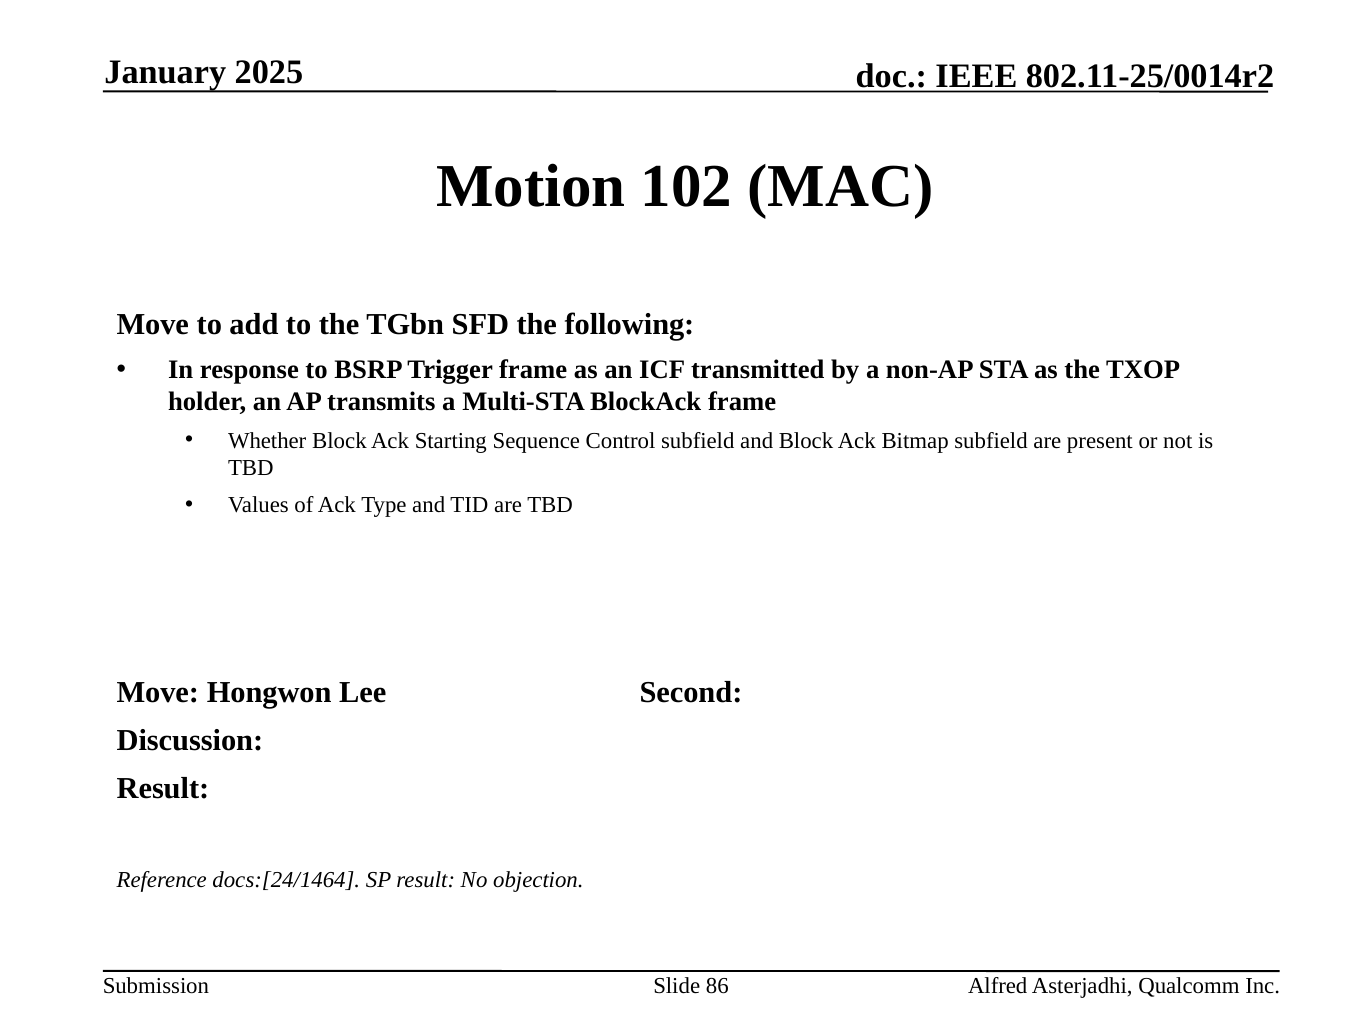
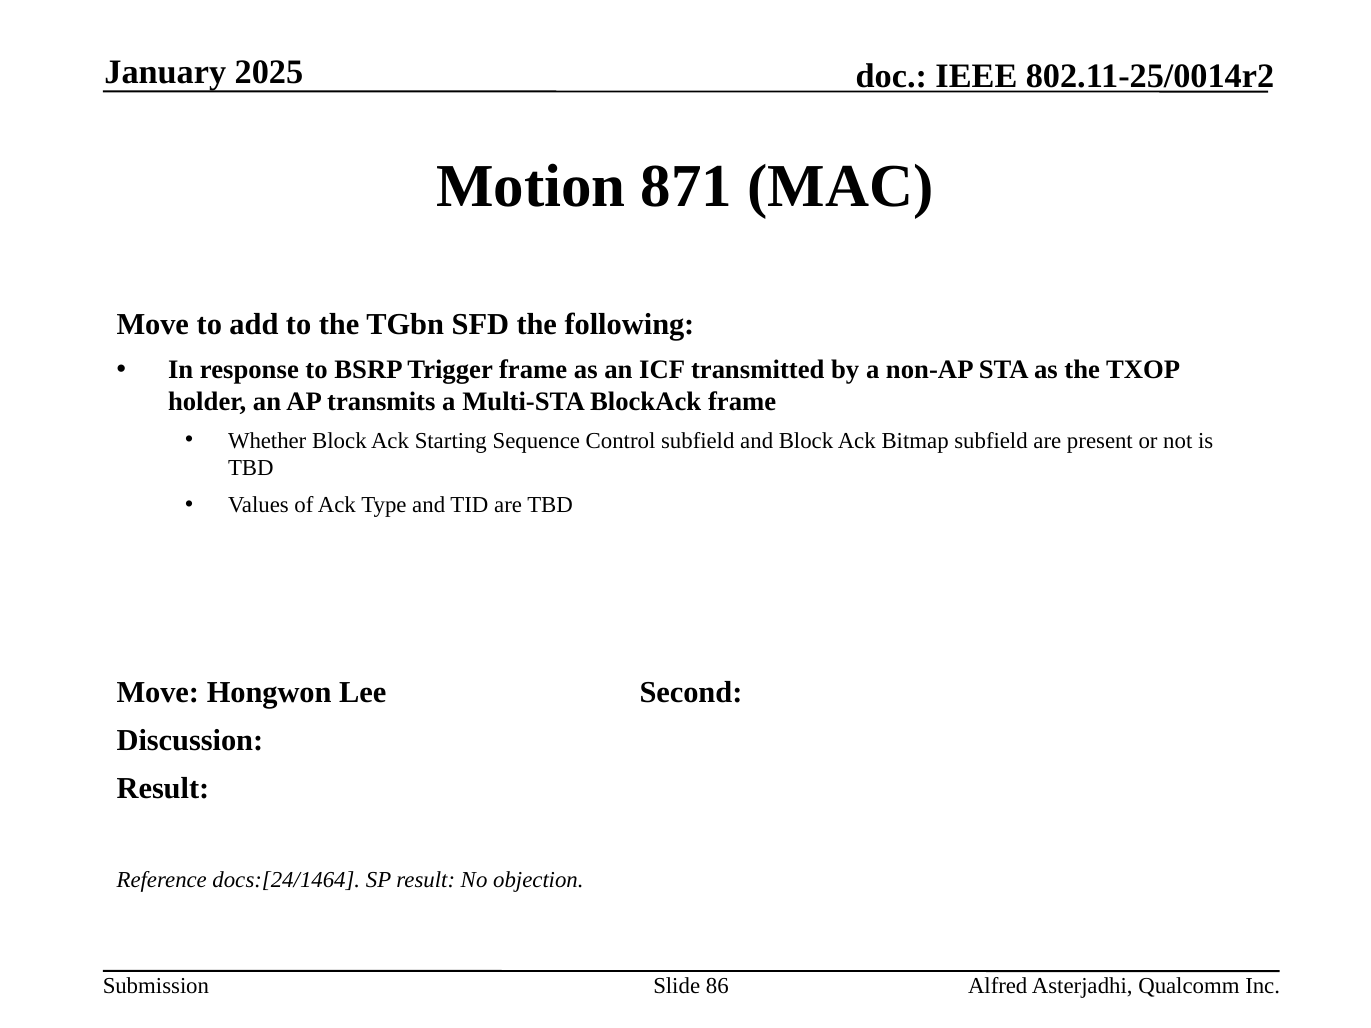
102: 102 -> 871 (687, 187)
